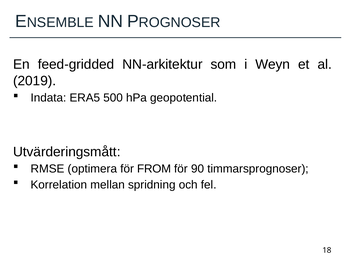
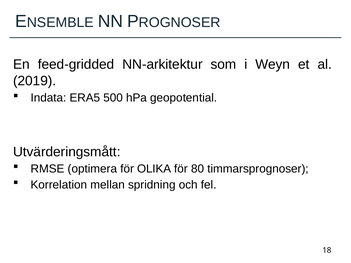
FROM: FROM -> OLIKA (154, 169)
90: 90 -> 80 (198, 169)
